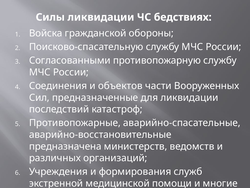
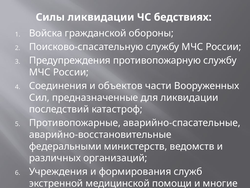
Согласованными: Согласованными -> Предупреждения (70, 60)
предназначена: предназначена -> федеральными (65, 146)
